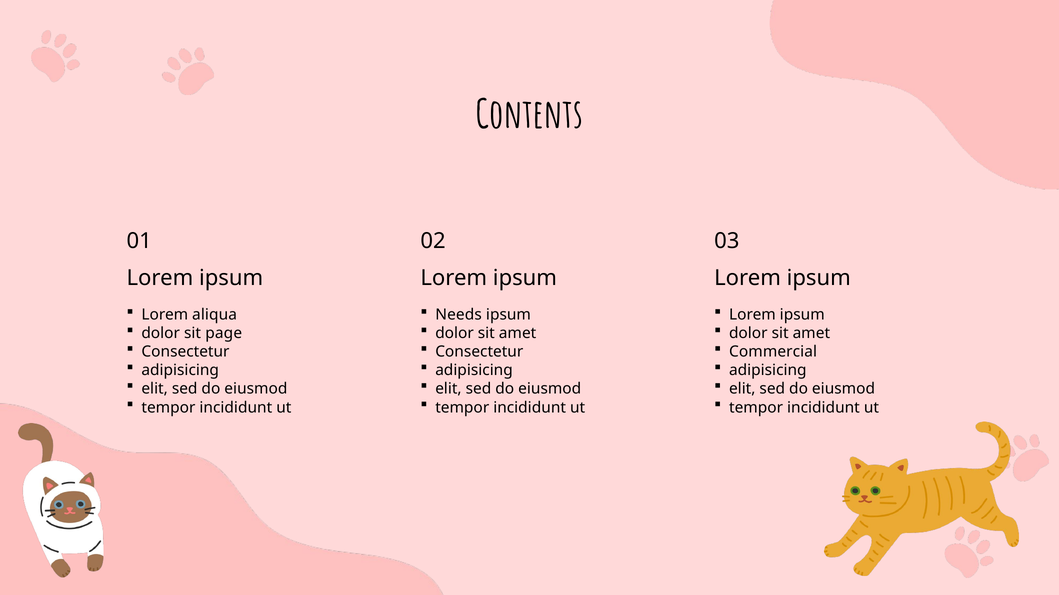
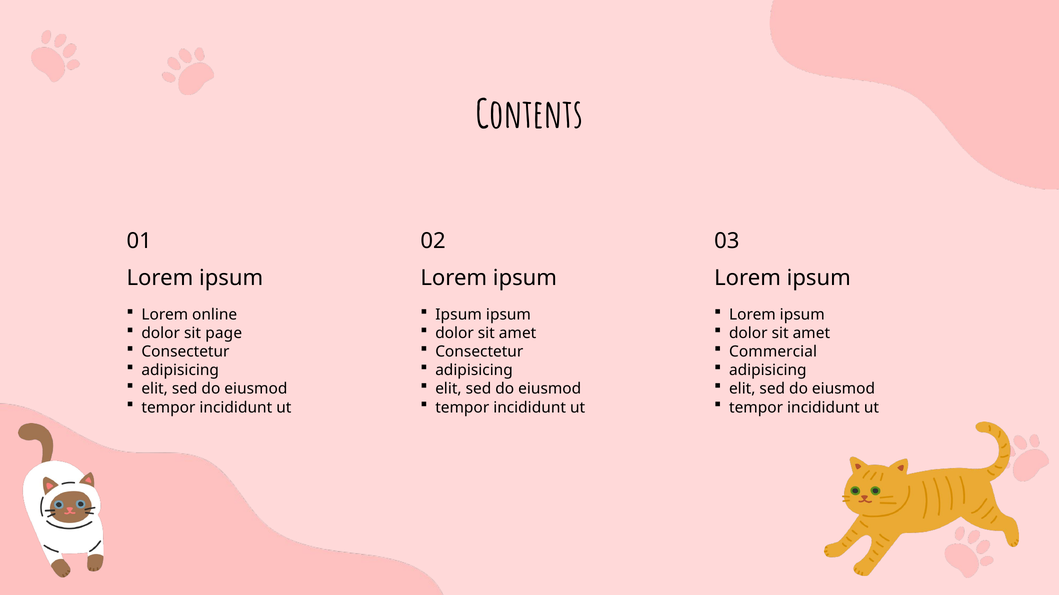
aliqua: aliqua -> online (215, 315)
Needs: Needs -> Ipsum (459, 315)
